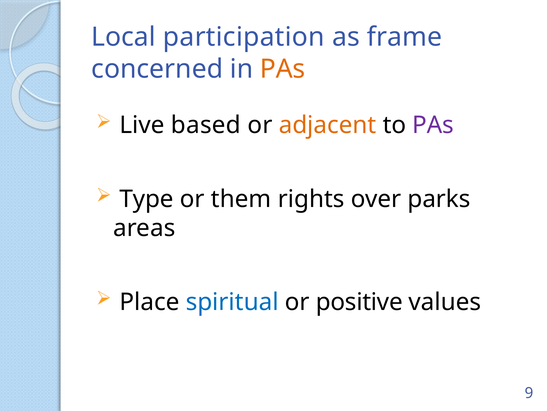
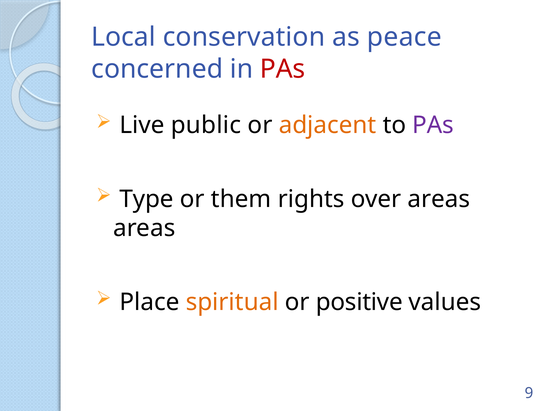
participation: participation -> conservation (244, 37)
frame: frame -> peace (404, 37)
PAs colour: orange -> red (283, 69)
based: based -> public (206, 125)
over parks: parks -> areas (439, 199)
spiritual colour: blue -> orange (232, 301)
